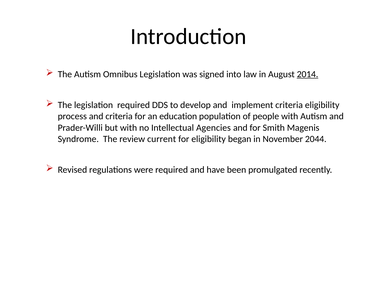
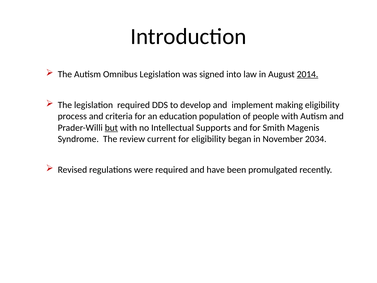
implement criteria: criteria -> making (289, 105)
but underline: none -> present (111, 128)
Agencies: Agencies -> Supports (213, 128)
2044: 2044 -> 2034 (316, 139)
